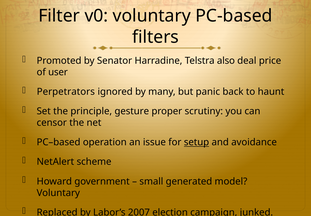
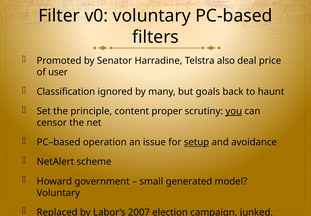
Perpetrators: Perpetrators -> Classification (66, 91)
panic: panic -> goals (208, 91)
gesture: gesture -> content (132, 111)
you underline: none -> present (234, 111)
